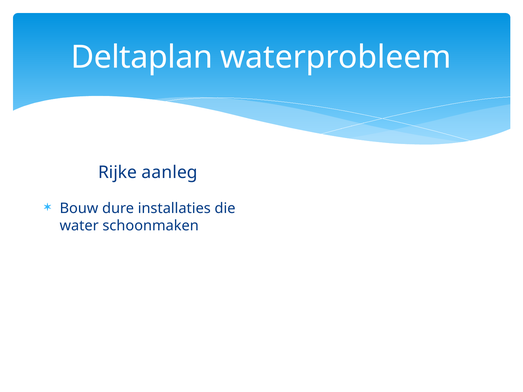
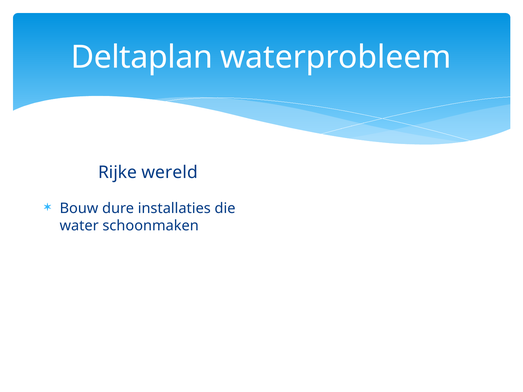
aanleg: aanleg -> wereld (170, 173)
